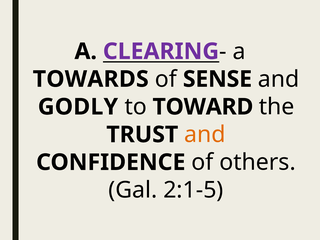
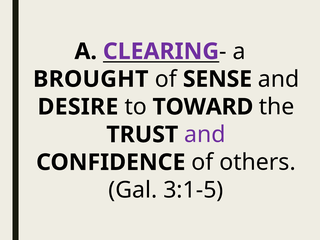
TOWARDS: TOWARDS -> BROUGHT (91, 79)
GODLY: GODLY -> DESIRE (78, 107)
and colour: orange -> purple (205, 135)
2:1-5: 2:1-5 -> 3:1-5 (193, 190)
